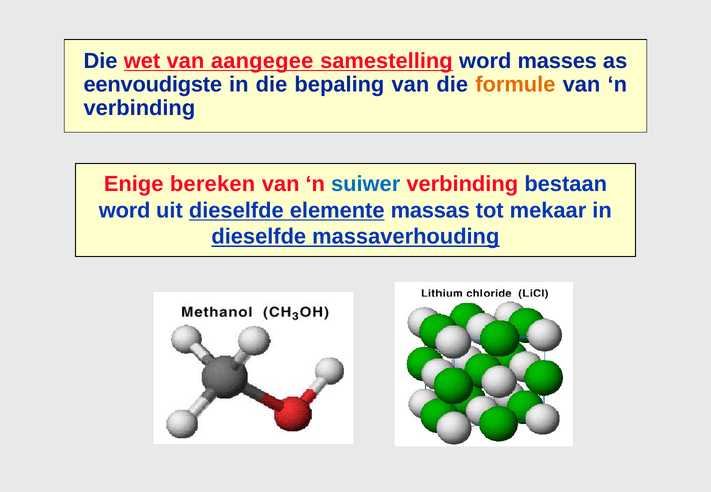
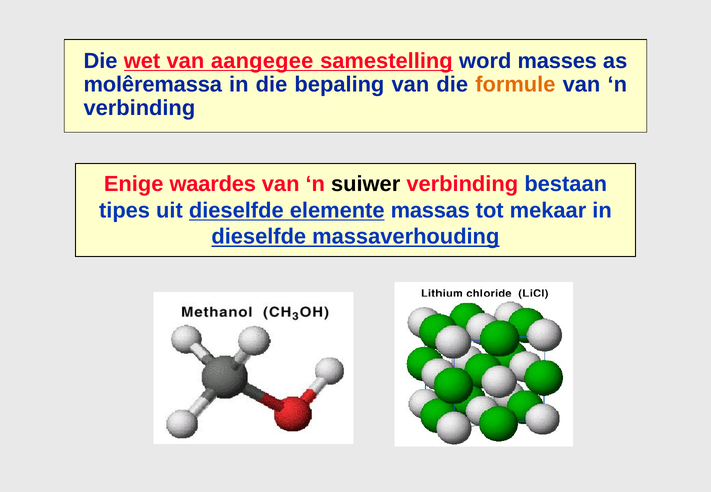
eenvoudigste: eenvoudigste -> molêremassa (153, 85)
bereken: bereken -> waardes (213, 184)
suiwer colour: blue -> black (366, 184)
word: word -> tipes (125, 210)
